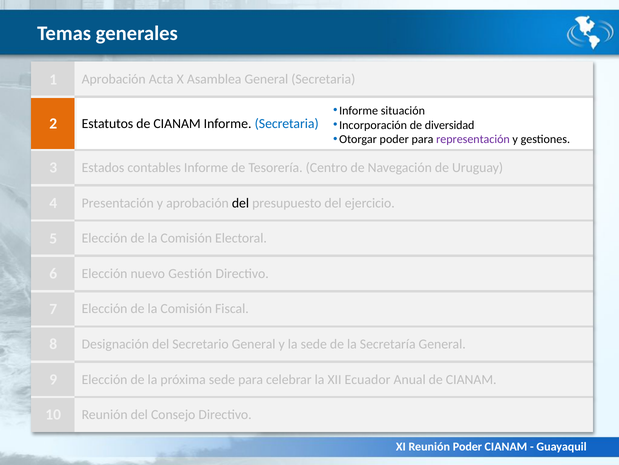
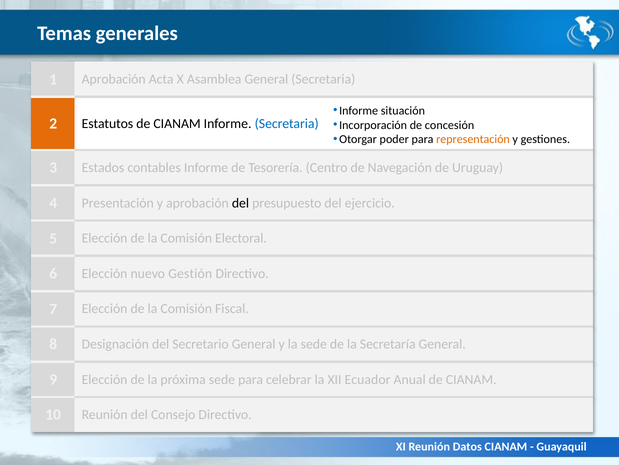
diversidad: diversidad -> concesión (450, 125)
representación colour: purple -> orange (473, 139)
Reunión Poder: Poder -> Datos (467, 446)
